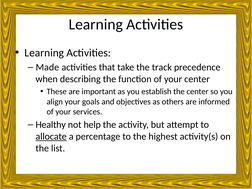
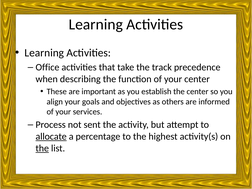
Made: Made -> Office (47, 67)
Healthy: Healthy -> Process (51, 125)
help: help -> sent (92, 125)
the underline: none -> present (42, 148)
